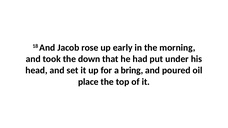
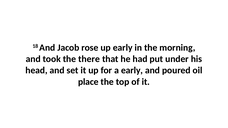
down: down -> there (89, 59)
a bring: bring -> early (132, 70)
